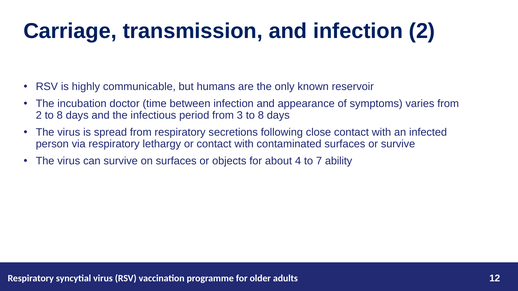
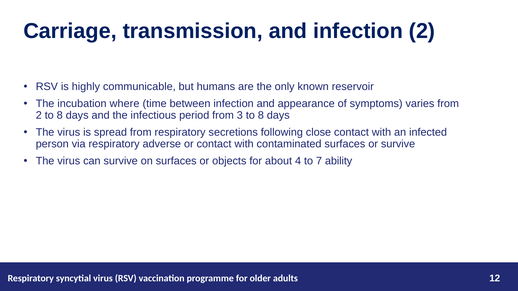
doctor: doctor -> where (125, 104)
lethargy: lethargy -> adverse (162, 144)
